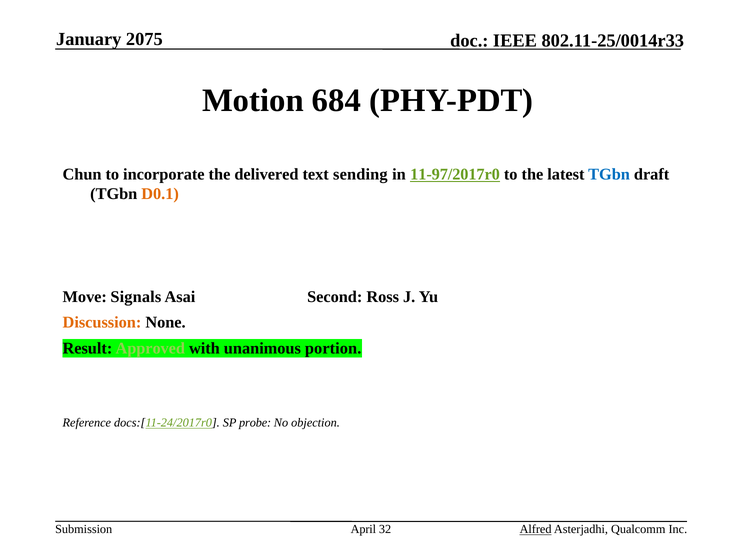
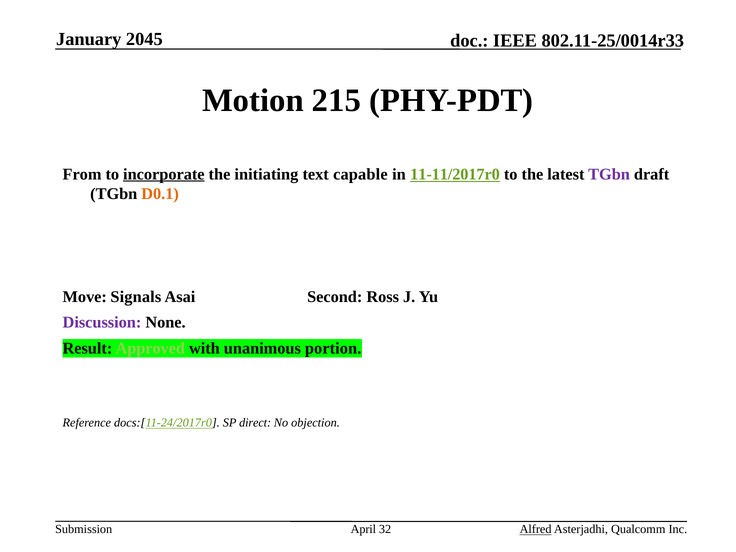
2075: 2075 -> 2045 (144, 39)
684: 684 -> 215 (337, 100)
Chun: Chun -> From (82, 174)
incorporate underline: none -> present (164, 174)
delivered: delivered -> initiating (266, 174)
sending: sending -> capable (360, 174)
11-97/2017r0: 11-97/2017r0 -> 11-11/2017r0 (455, 174)
TGbn colour: blue -> purple (609, 174)
Discussion colour: orange -> purple (102, 323)
probe: probe -> direct (255, 423)
